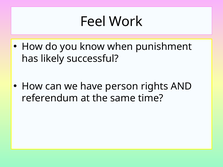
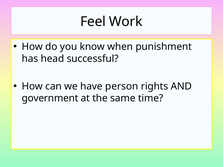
likely: likely -> head (52, 59)
referendum: referendum -> government (50, 98)
